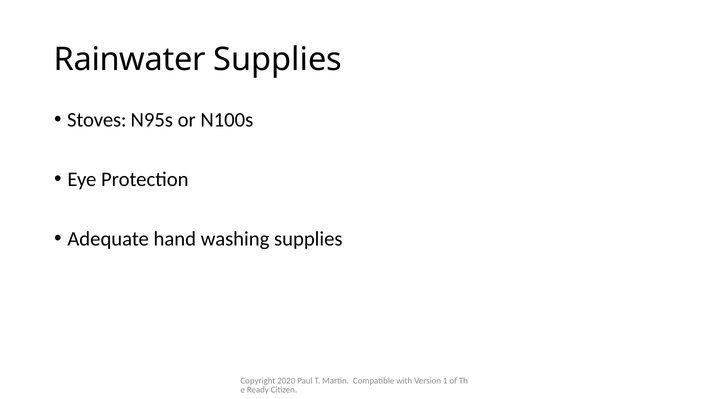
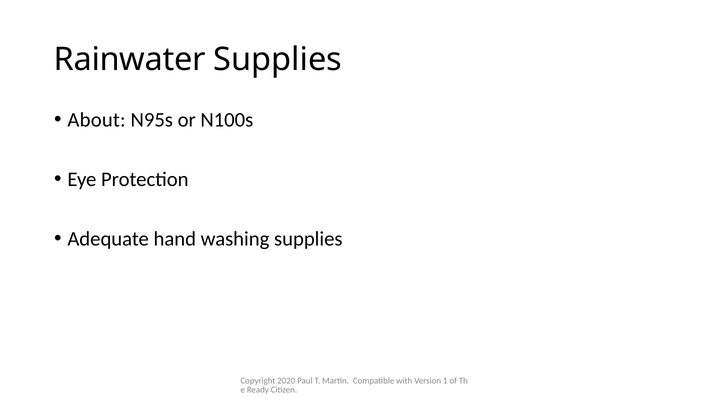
Stoves: Stoves -> About (97, 120)
